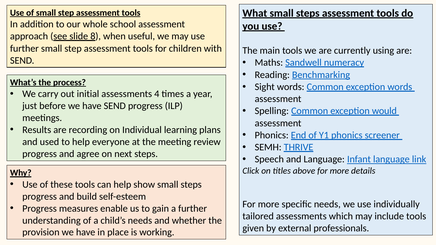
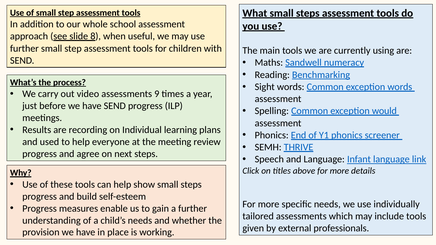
initial: initial -> video (88, 94)
4: 4 -> 9 (157, 94)
